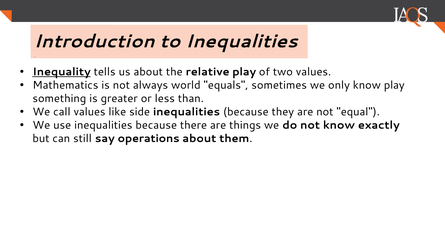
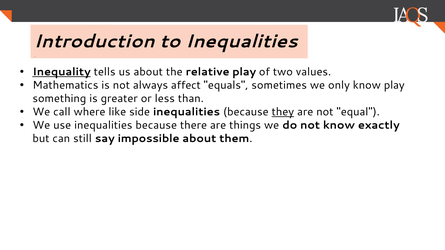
world: world -> affect (186, 85)
call values: values -> where (90, 112)
they underline: none -> present (283, 112)
operations: operations -> impossible (149, 139)
